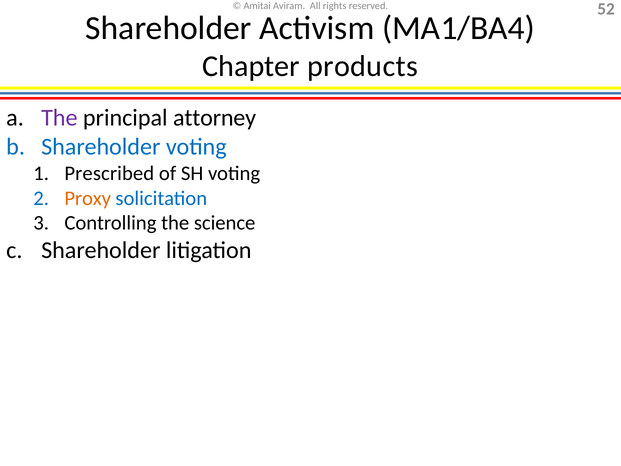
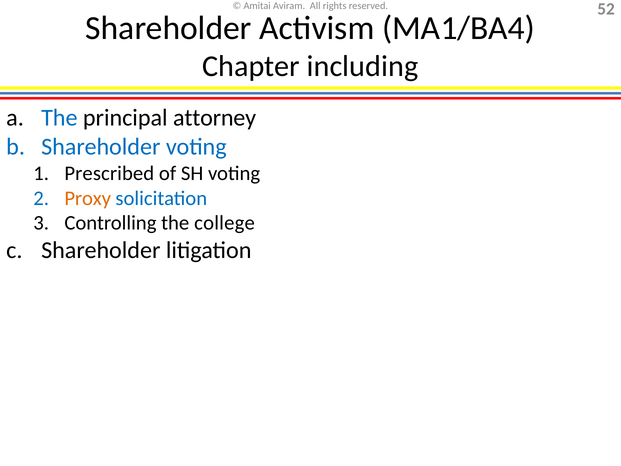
products: products -> including (363, 66)
The colour: purple -> blue (59, 118)
science: science -> college (225, 223)
